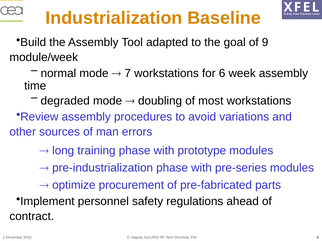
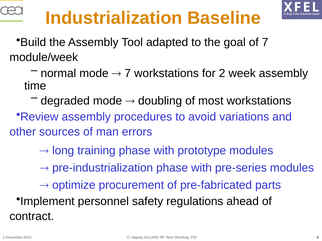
of 9: 9 -> 7 (265, 42)
for 6: 6 -> 2 (222, 74)
